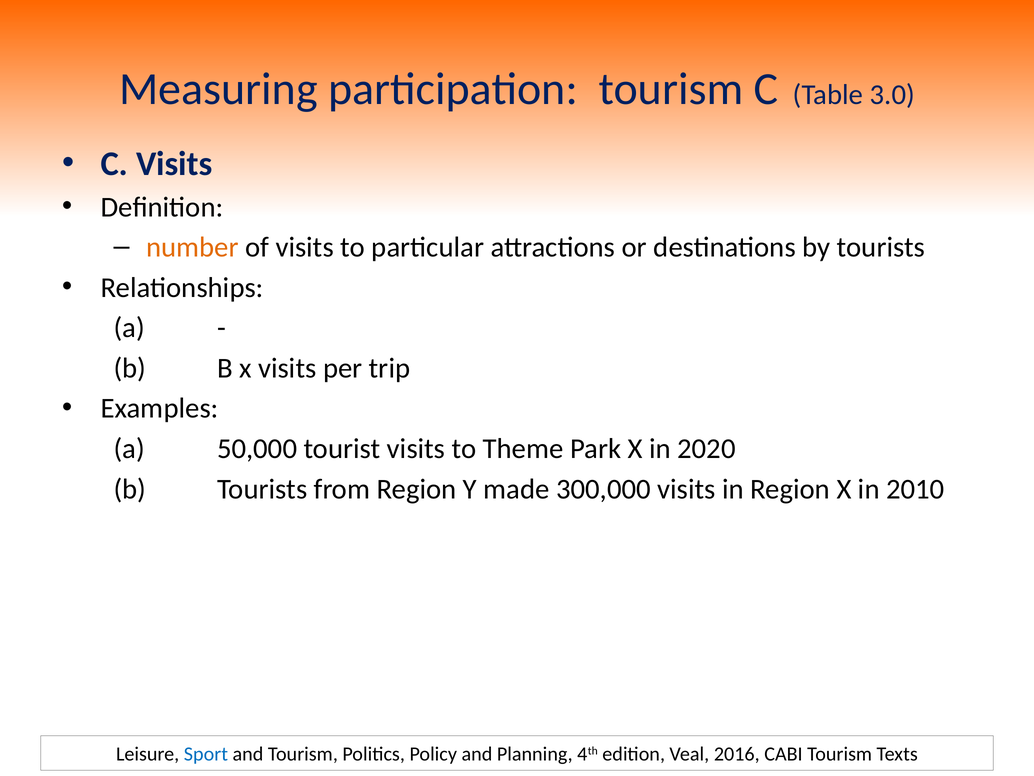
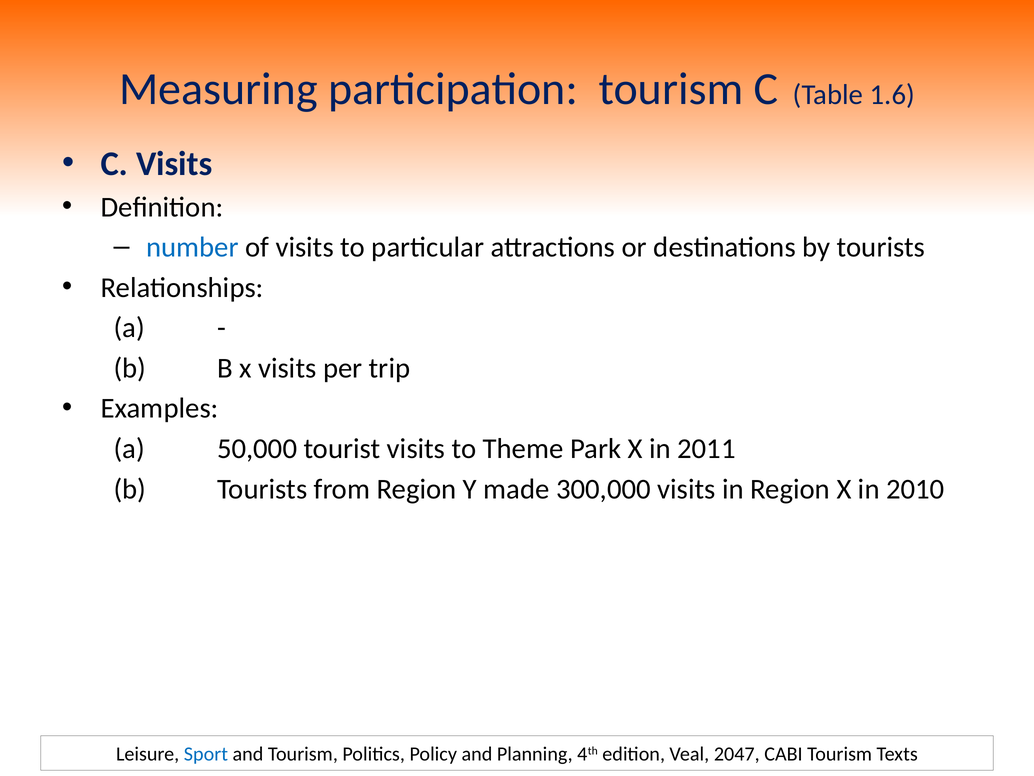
3.0: 3.0 -> 1.6 (892, 95)
number colour: orange -> blue (192, 247)
2020: 2020 -> 2011 (706, 448)
2016: 2016 -> 2047 (737, 754)
